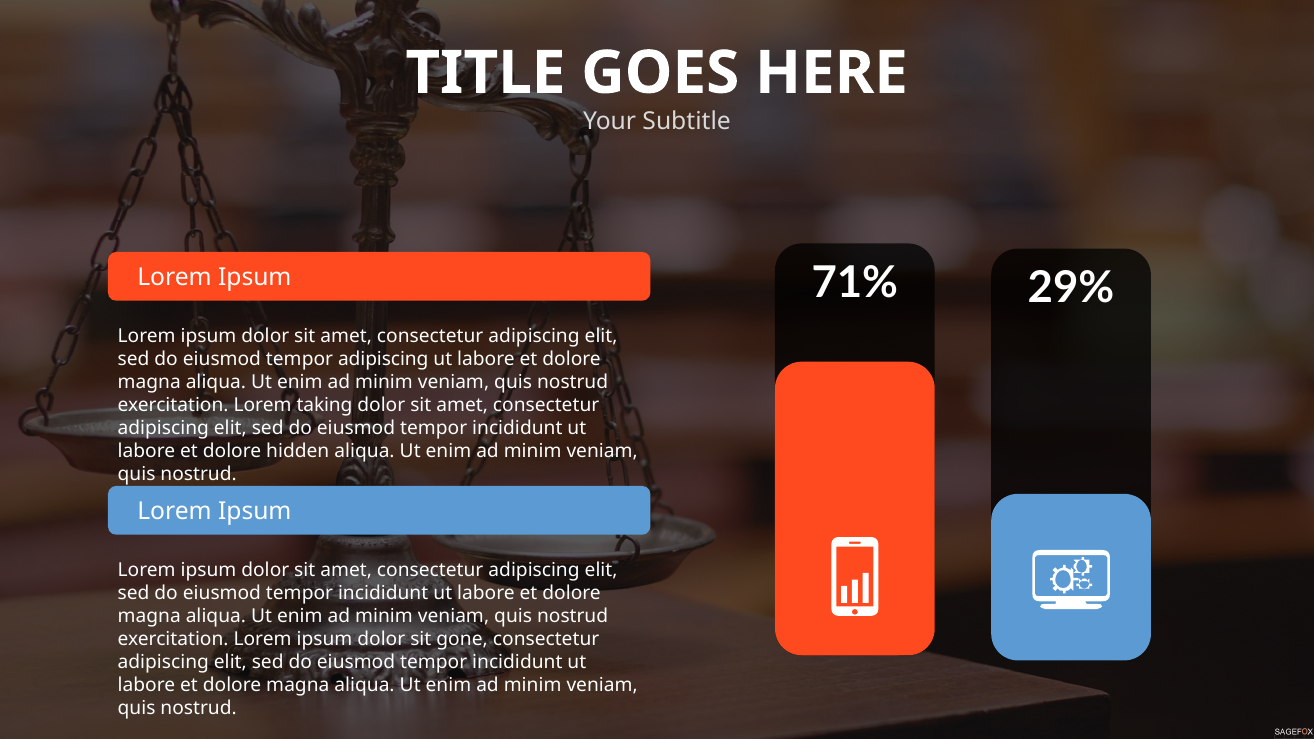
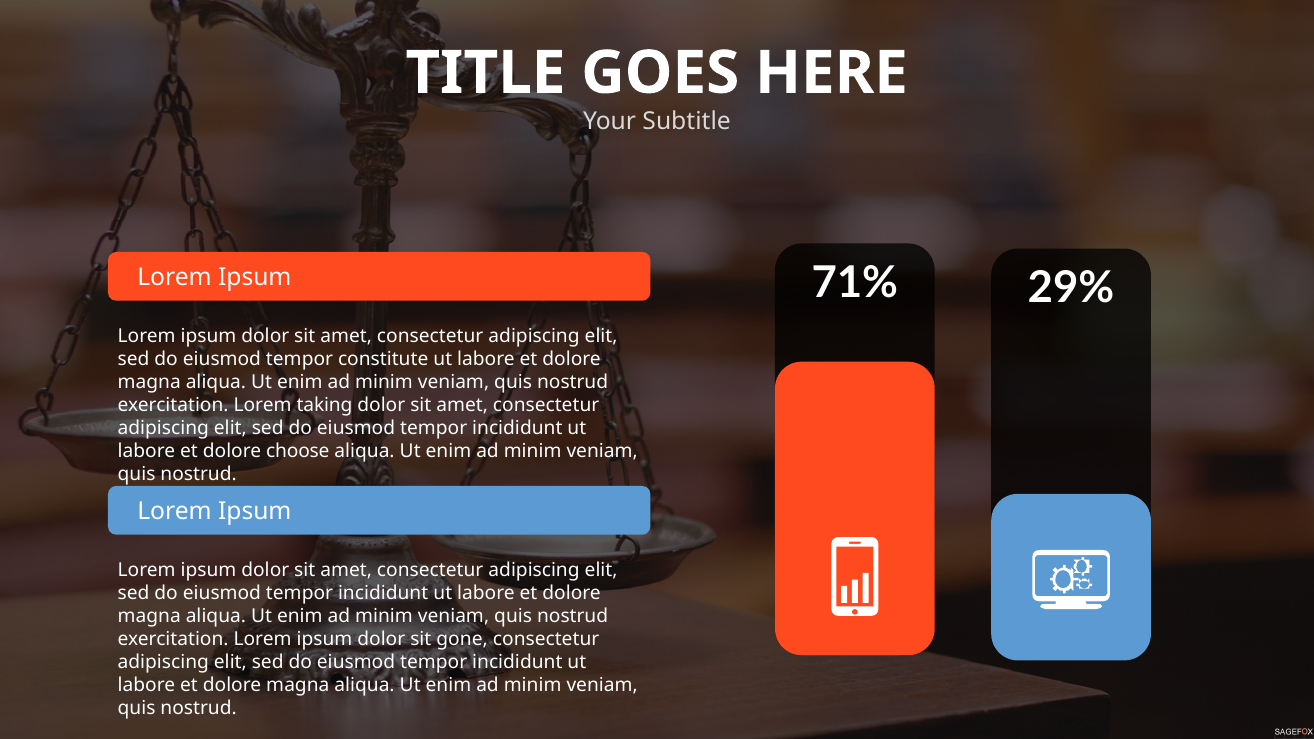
tempor adipiscing: adipiscing -> constitute (383, 360)
hidden: hidden -> choose (298, 452)
